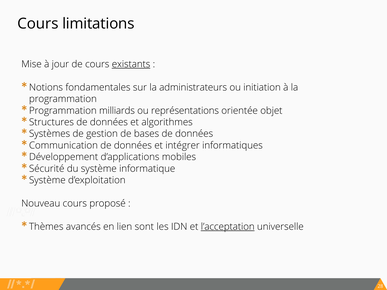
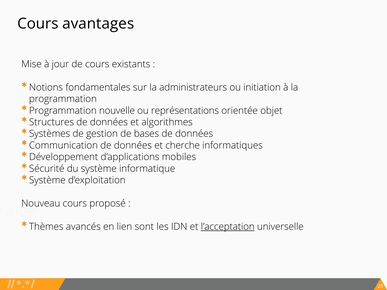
limitations: limitations -> avantages (98, 24)
existants underline: present -> none (131, 64)
milliards: milliards -> nouvelle (117, 111)
intégrer: intégrer -> cherche (183, 145)
